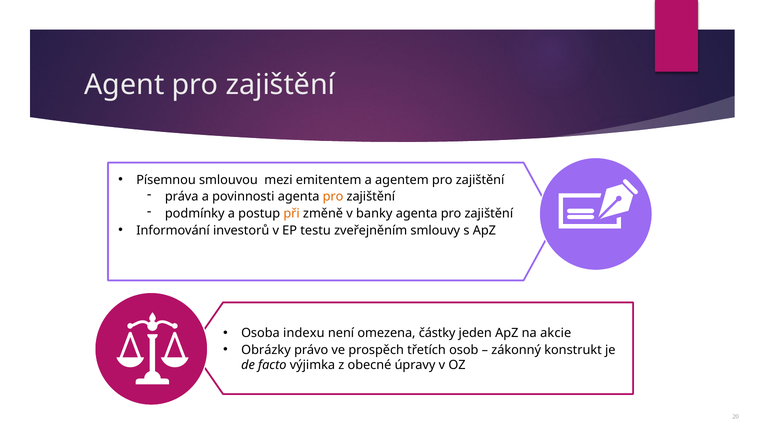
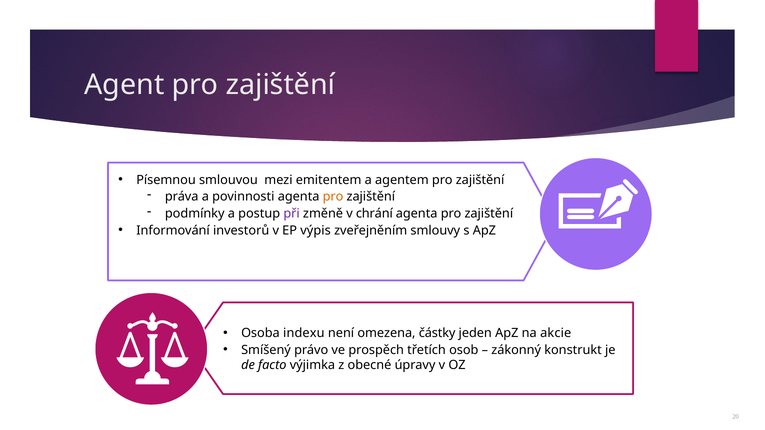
při colour: orange -> purple (292, 214)
banky: banky -> chrání (374, 214)
testu: testu -> výpis (316, 231)
Obrázky: Obrázky -> Smíšený (266, 350)
